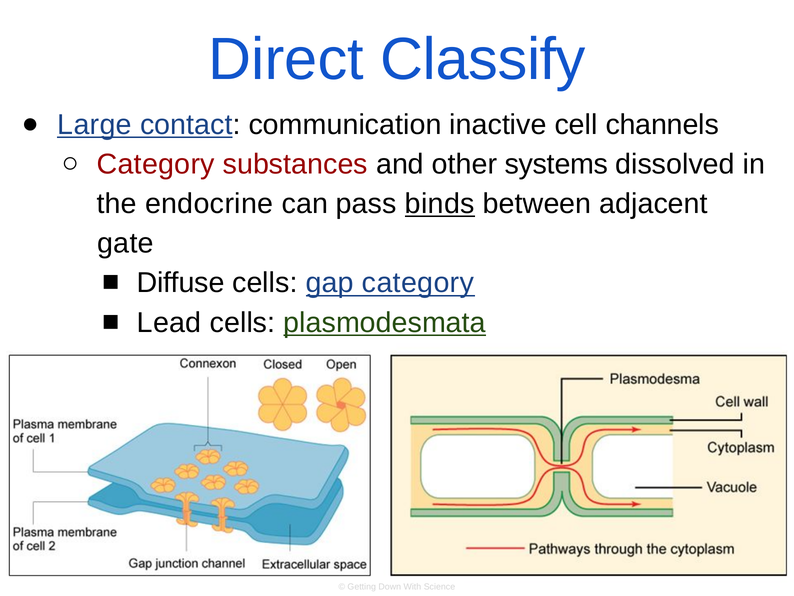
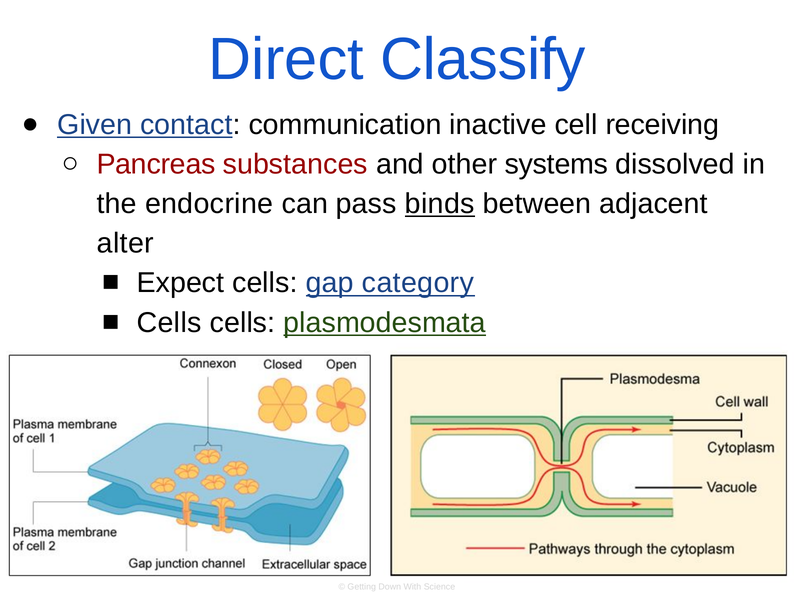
Large: Large -> Given (95, 125)
channels: channels -> receiving (662, 125)
Category: Category -> Pancreas (156, 164)
gate: gate -> alter (125, 243)
Diffuse: Diffuse -> Expect (180, 283)
Lead: Lead -> Cells (169, 322)
